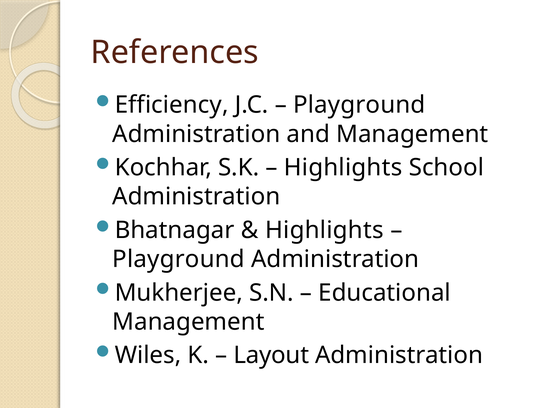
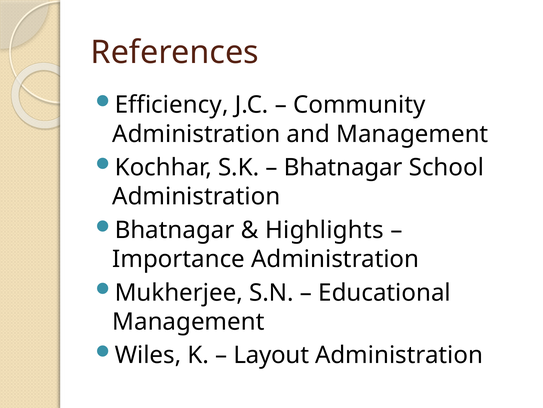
Playground: Playground -> Community (359, 105)
Highlights: Highlights -> Bhatnagar (343, 167)
Playground: Playground -> Importance (179, 259)
